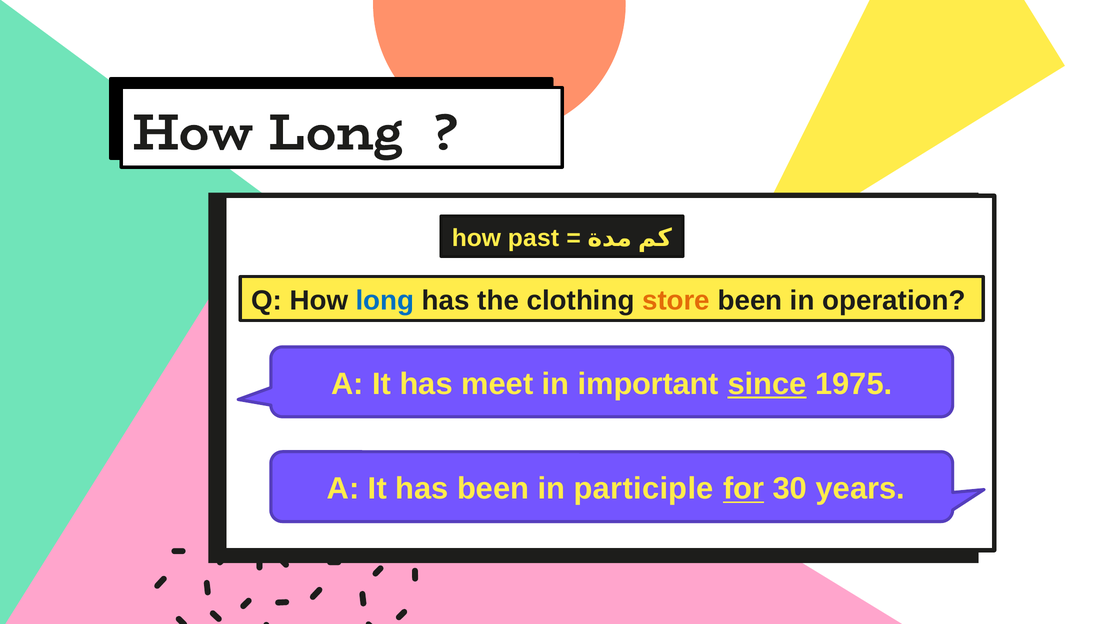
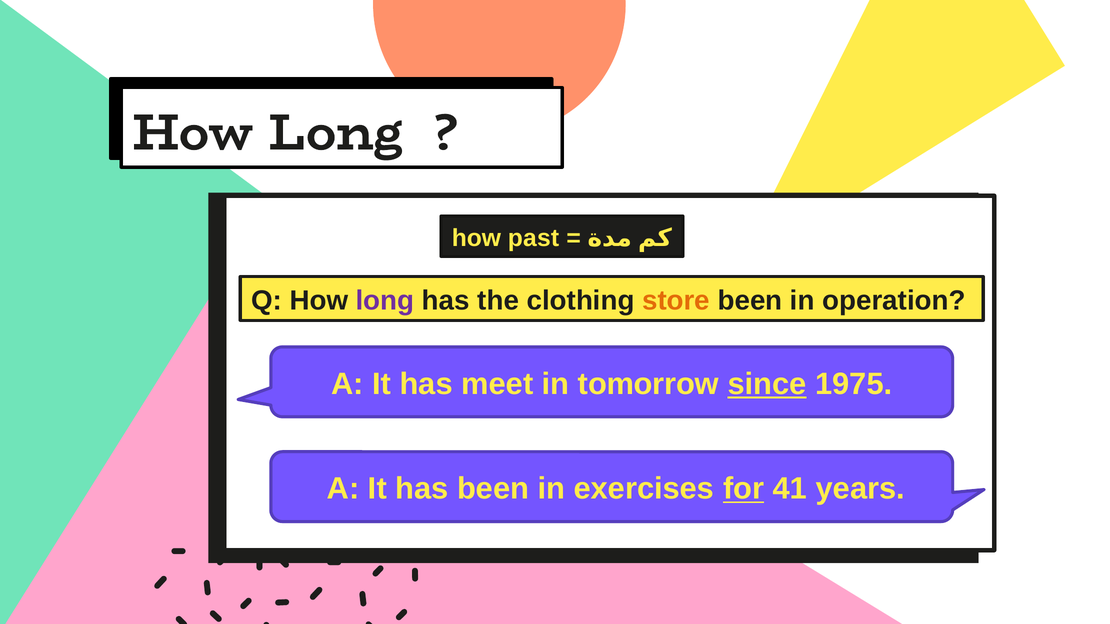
long colour: blue -> purple (385, 301)
important: important -> tomorrow (648, 384)
participle: participle -> exercises (644, 489)
30: 30 -> 41 (790, 489)
